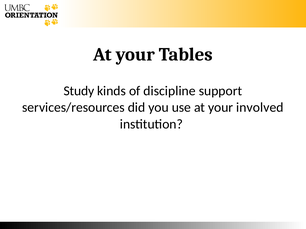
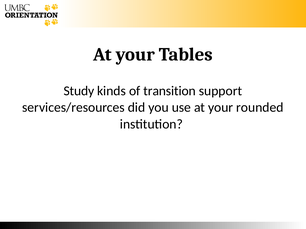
discipline: discipline -> transition (170, 91)
involved: involved -> rounded (260, 108)
